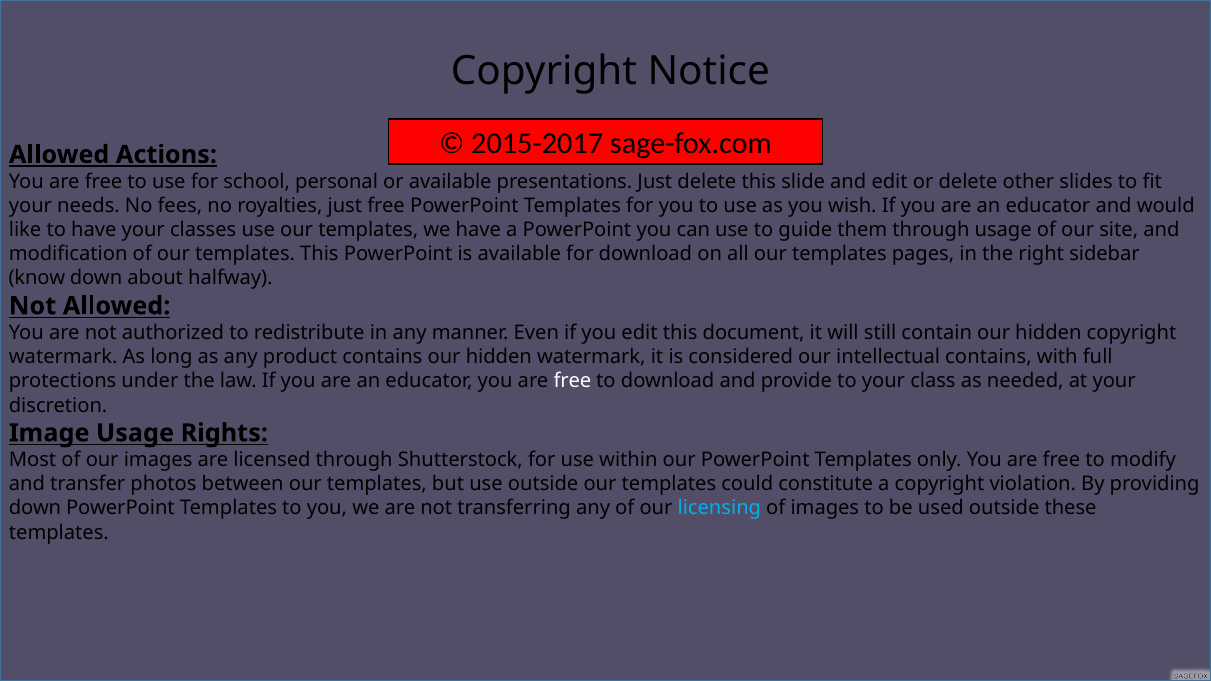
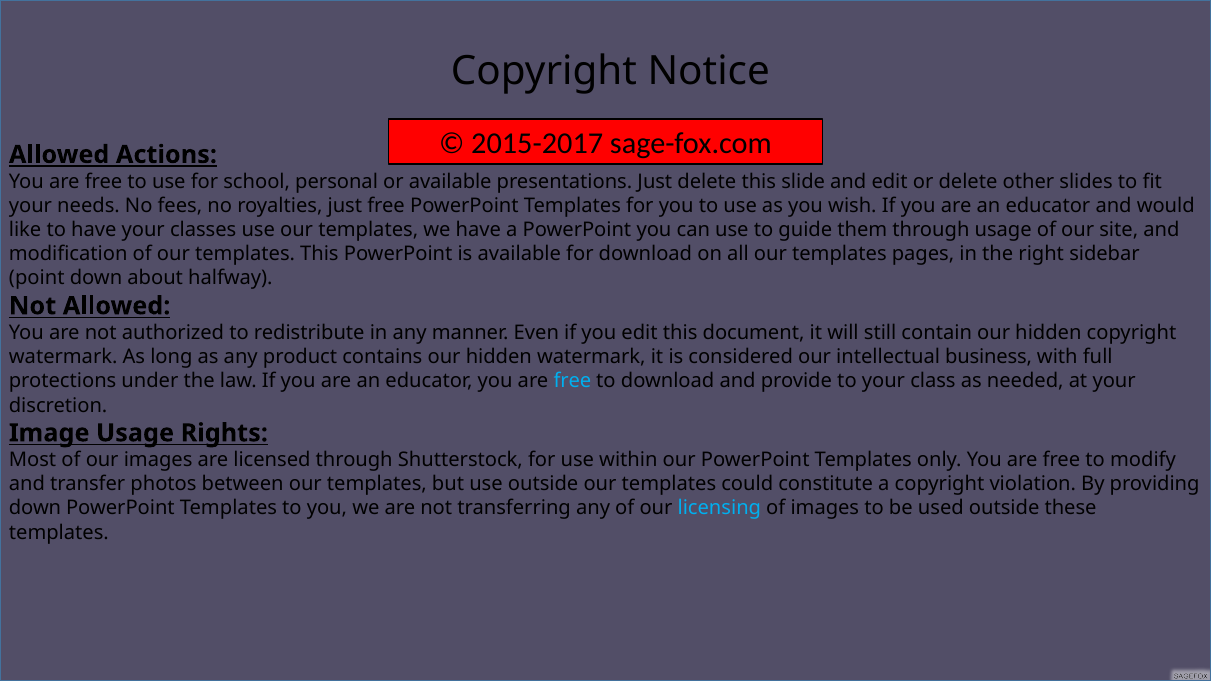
know: know -> point (37, 278)
intellectual contains: contains -> business (989, 357)
free colour: white -> light blue (572, 381)
